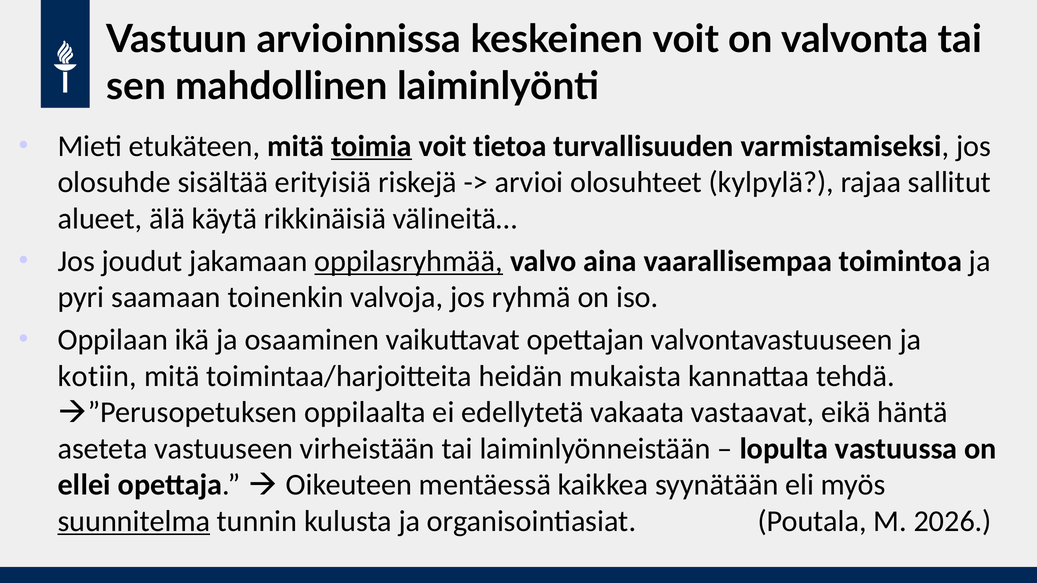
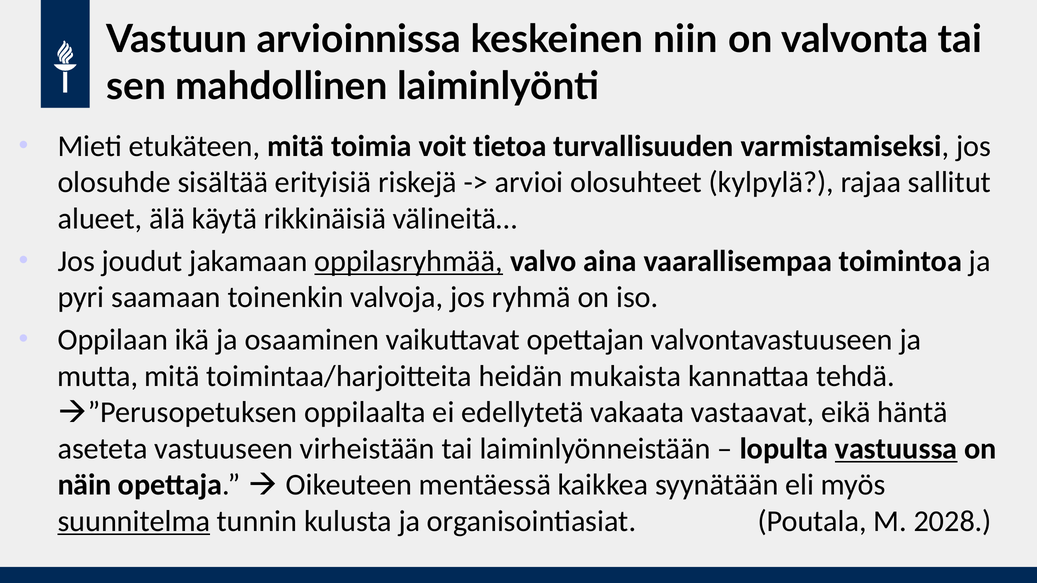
keskeinen voit: voit -> niin (686, 40)
toimia underline: present -> none (371, 146)
kotiin: kotiin -> mutta (98, 376)
vastuussa underline: none -> present (896, 449)
ellei: ellei -> näin (84, 485)
2026: 2026 -> 2028 (953, 522)
